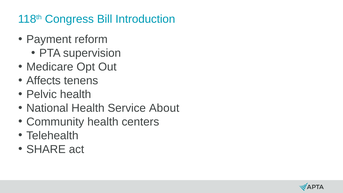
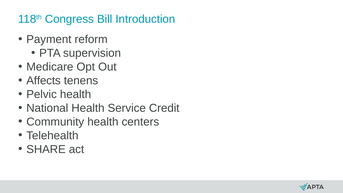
About: About -> Credit (164, 108)
